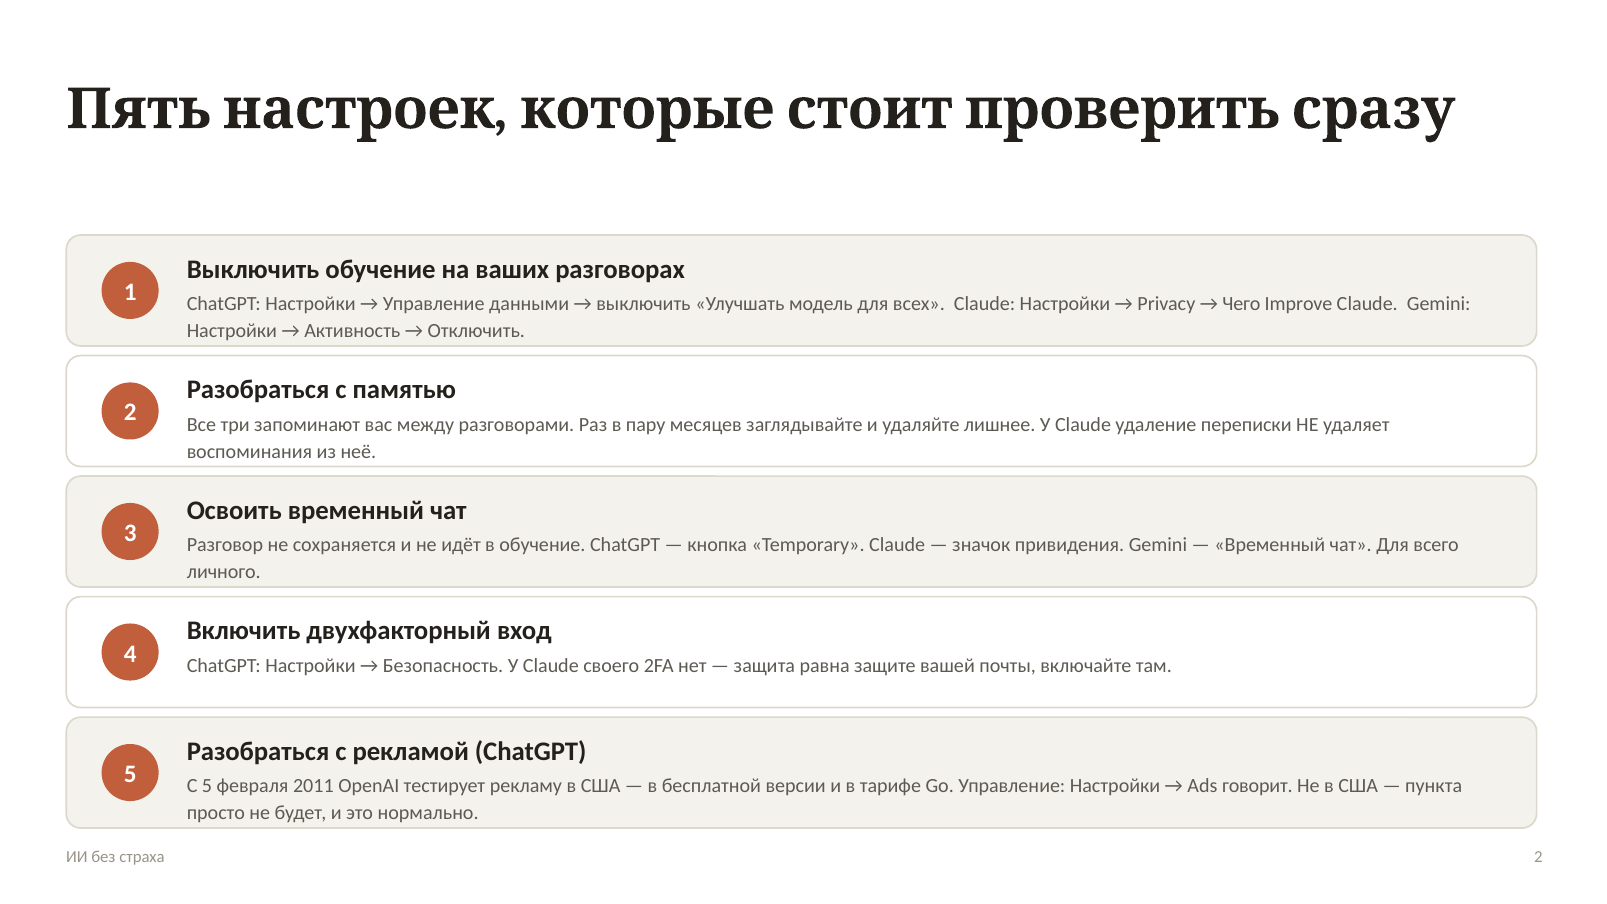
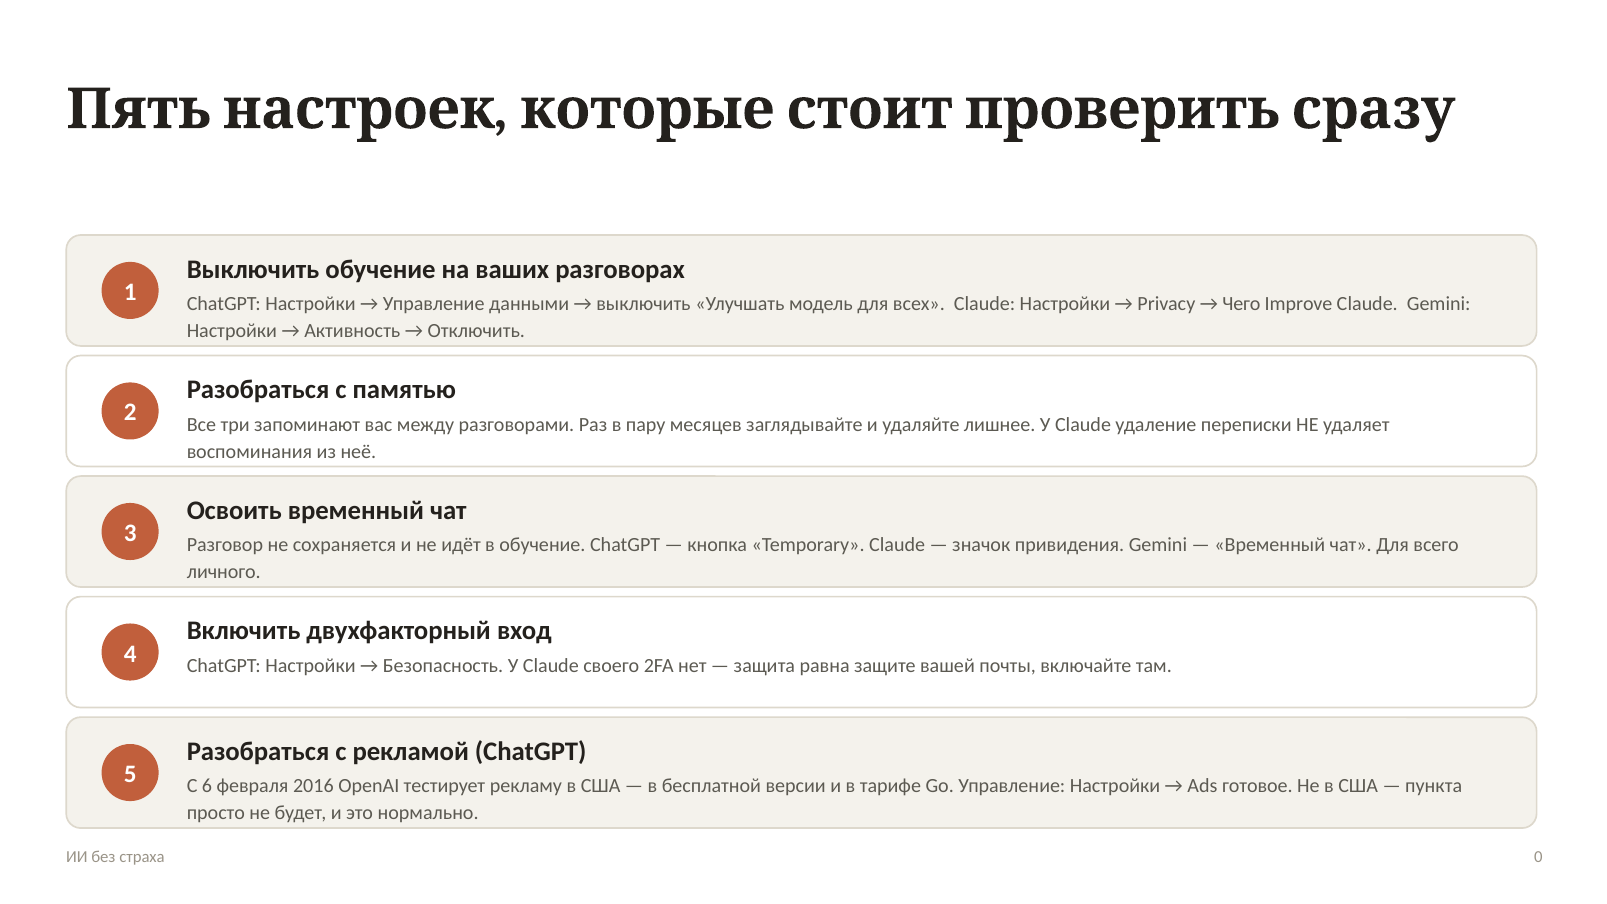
С 5: 5 -> 6 (207, 786)
2011: 2011 -> 2016 (313, 786)
говорит: говорит -> готовое (1257, 786)
страха 2: 2 -> 0 (1538, 857)
